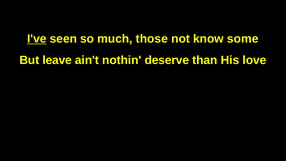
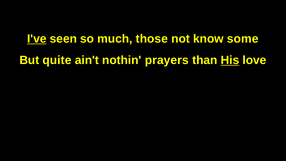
leave: leave -> quite (57, 60)
deserve: deserve -> prayers (167, 60)
His underline: none -> present (230, 60)
